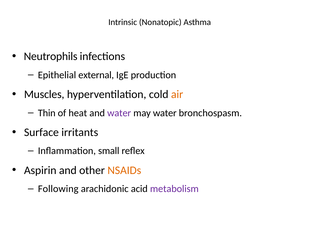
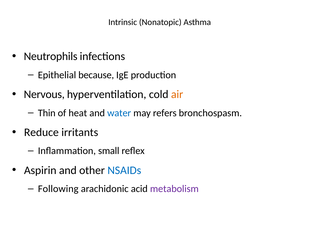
external: external -> because (96, 75)
Muscles: Muscles -> Nervous (44, 94)
water colour: purple -> blue (119, 113)
may water: water -> refers (165, 113)
Surface: Surface -> Reduce (41, 132)
NSAIDs colour: orange -> blue (124, 170)
